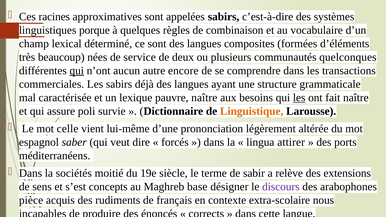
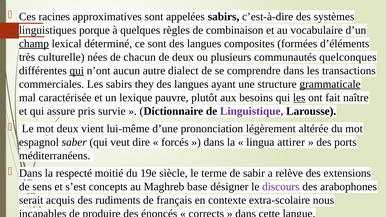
champ underline: none -> present (34, 44)
beaucoup: beaucoup -> culturelle (61, 57)
service: service -> chacun (140, 57)
encore: encore -> dialect (183, 71)
déjà: déjà -> they (144, 84)
grammaticale underline: none -> present (330, 84)
pauvre naître: naître -> plutôt (204, 98)
poli: poli -> pris (87, 111)
Linguistique colour: orange -> purple (252, 111)
mot celle: celle -> deux (68, 129)
sociétés: sociétés -> respecté (74, 173)
pièce: pièce -> serait (31, 200)
